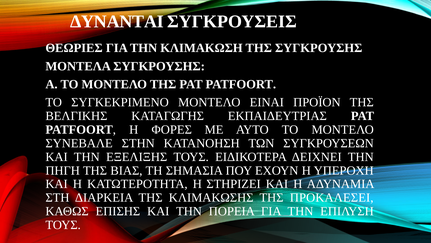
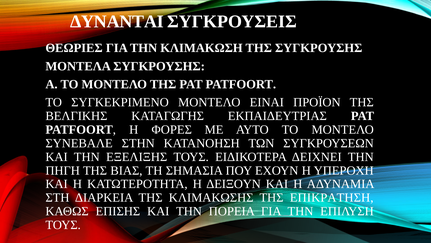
ΣΤΗΡΙΖΕΙ: ΣΤΗΡΙΖΕΙ -> ΔΕΙΞΟΥΝ (234, 184)
ΠΡΟΚΑΛΕΣΕΙ: ΠΡΟΚΑΛΕΣΕΙ -> ΕΠΙΚΡΑΤΗΣΗ (332, 197)
